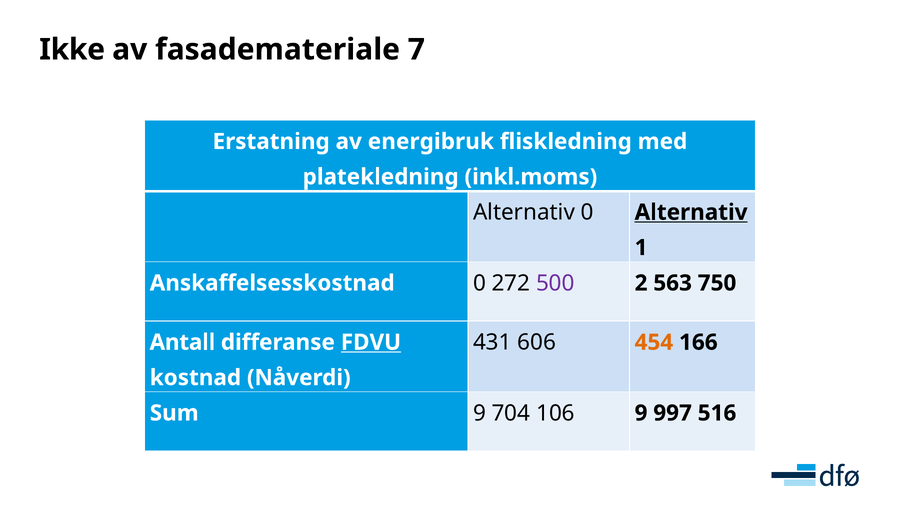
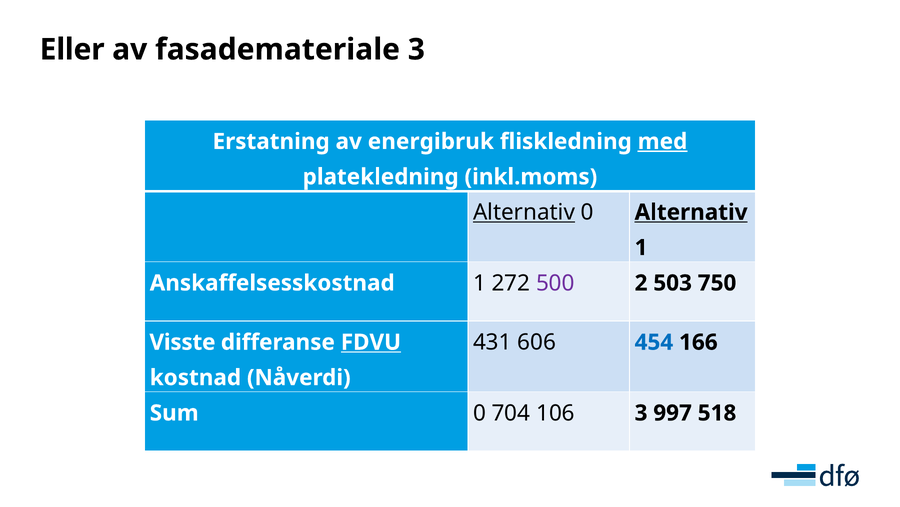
Ikke: Ikke -> Eller (72, 49)
fasademateriale 7: 7 -> 3 (416, 49)
med underline: none -> present (662, 141)
Alternativ underline: none -> present (524, 212)
Anskaffelsesskostnad 0: 0 -> 1 (479, 283)
563: 563 -> 503 (673, 283)
454 colour: orange -> blue (654, 342)
Antall: Antall -> Visste (182, 342)
Sum 9: 9 -> 0 (479, 412)
106 9: 9 -> 3 (641, 412)
516: 516 -> 518 (717, 412)
